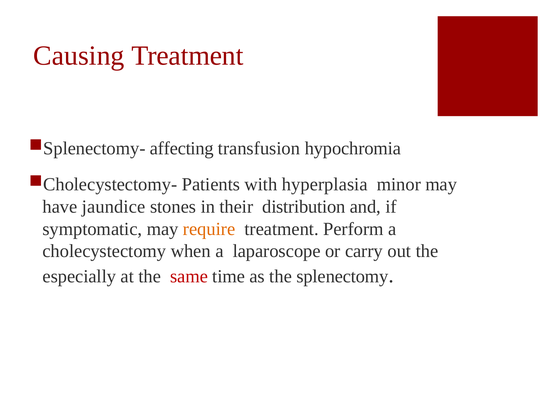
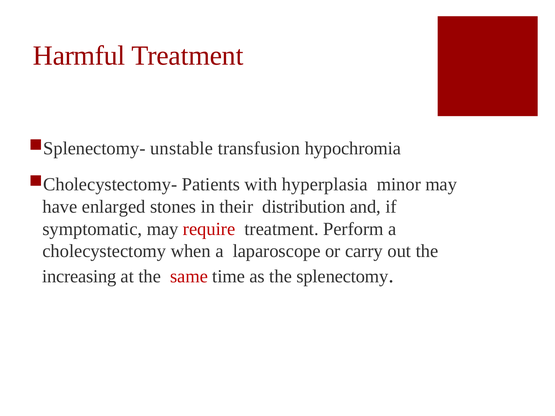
Causing: Causing -> Harmful (79, 56)
affecting: affecting -> unstable (182, 149)
jaundice: jaundice -> enlarged (114, 207)
require colour: orange -> red (209, 229)
especially: especially -> increasing (79, 277)
